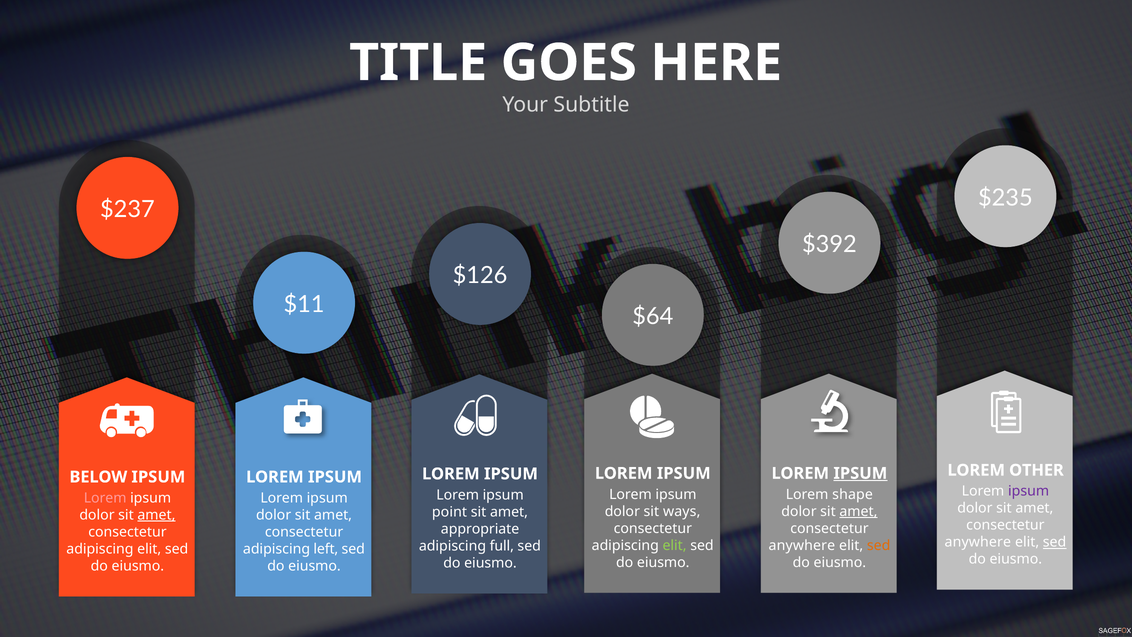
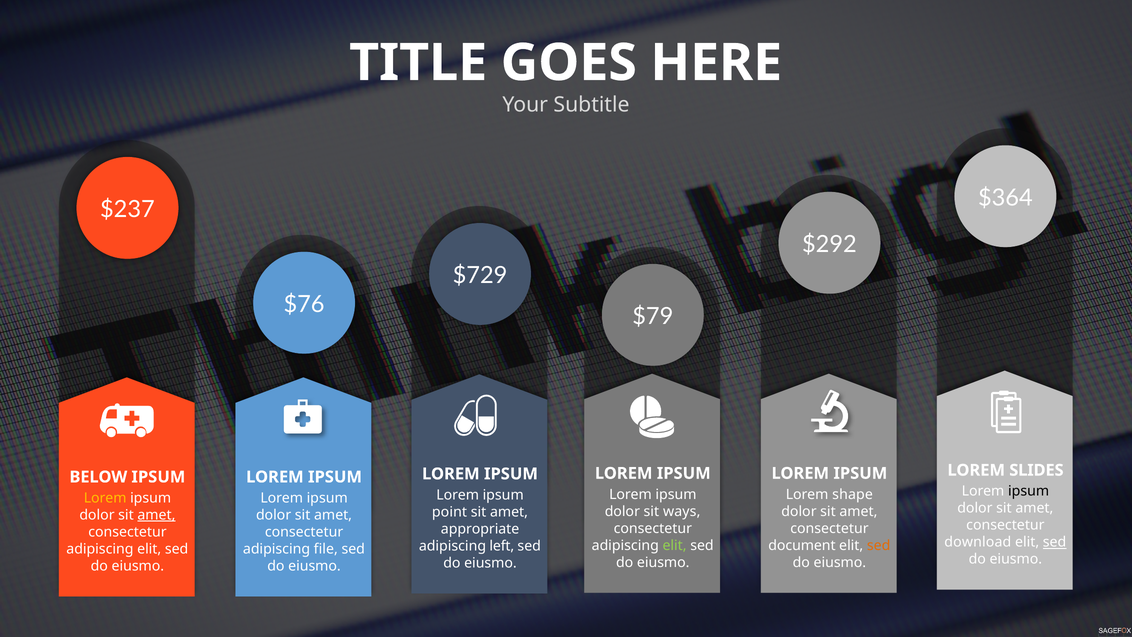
$235: $235 -> $364 (1005, 198)
$392: $392 -> $292 (829, 244)
$126: $126 -> $729 (480, 275)
$11: $11 -> $76 (304, 304)
$64: $64 -> $79 (653, 316)
OTHER: OTHER -> SLIDES (1036, 470)
IPSUM underline: present -> none (860, 473)
ipsum colour: purple -> black (1029, 491)
Lorem colour: pink -> yellow (105, 498)
amet underline: present -> none (858, 511)
anywhere: anywhere -> download (978, 542)
anywhere: anywhere -> document (802, 545)
full: full -> left (502, 546)
left: left -> file (326, 549)
